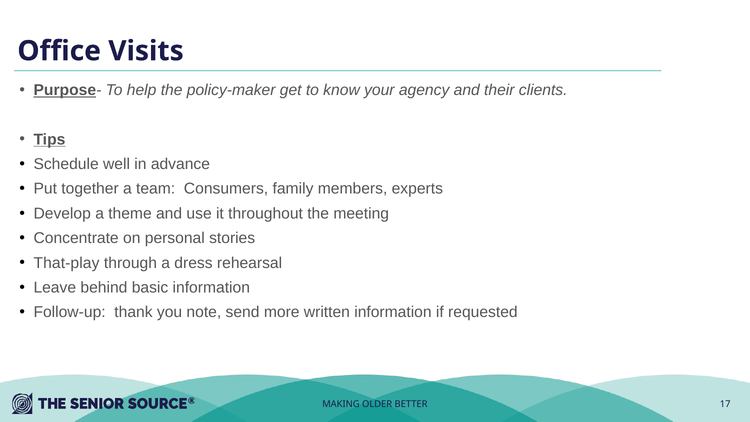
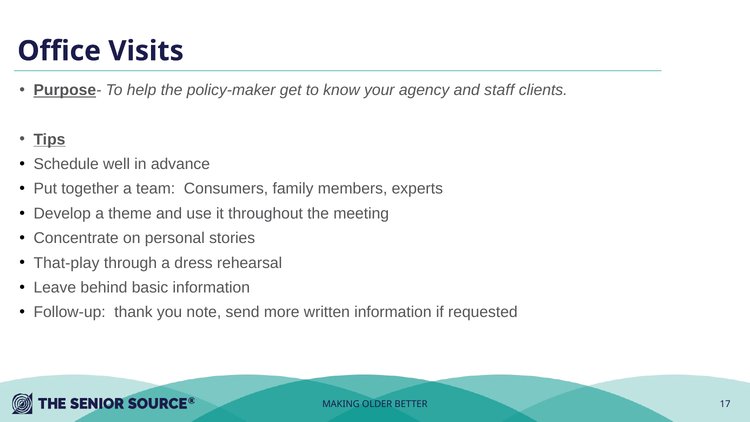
their: their -> staff (499, 90)
